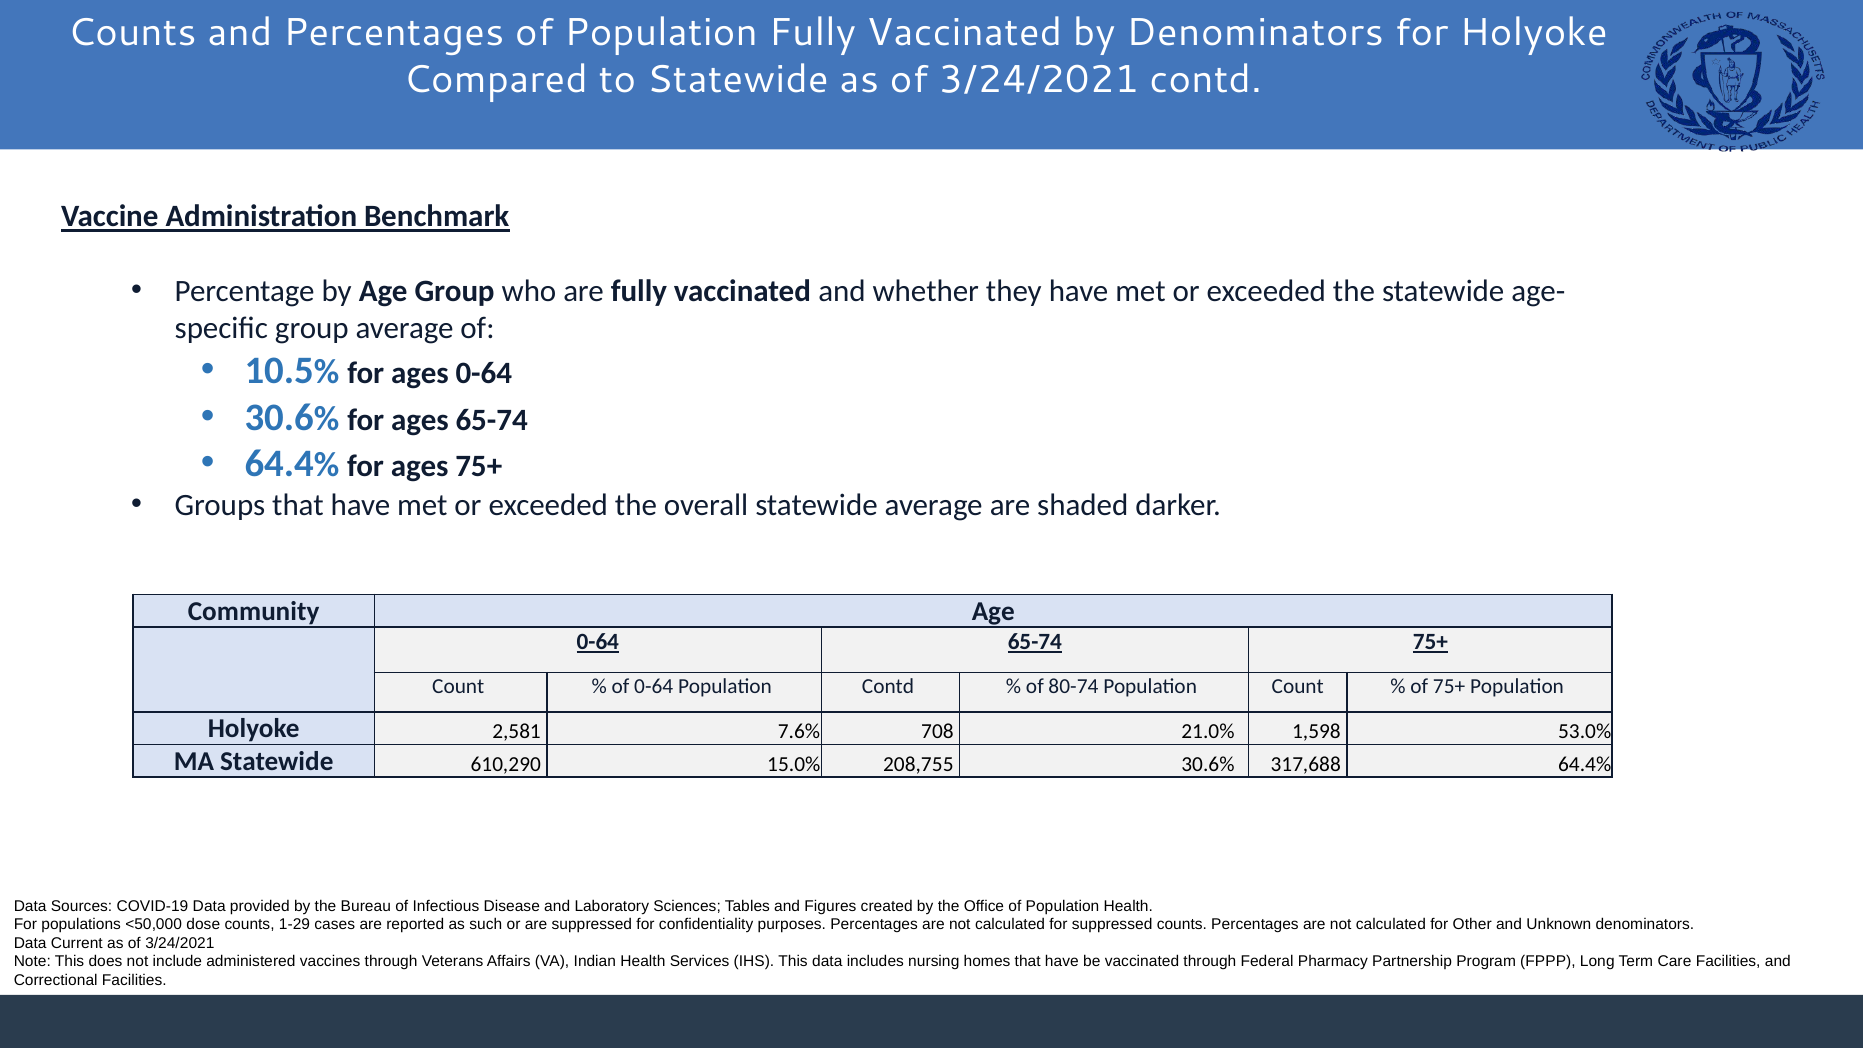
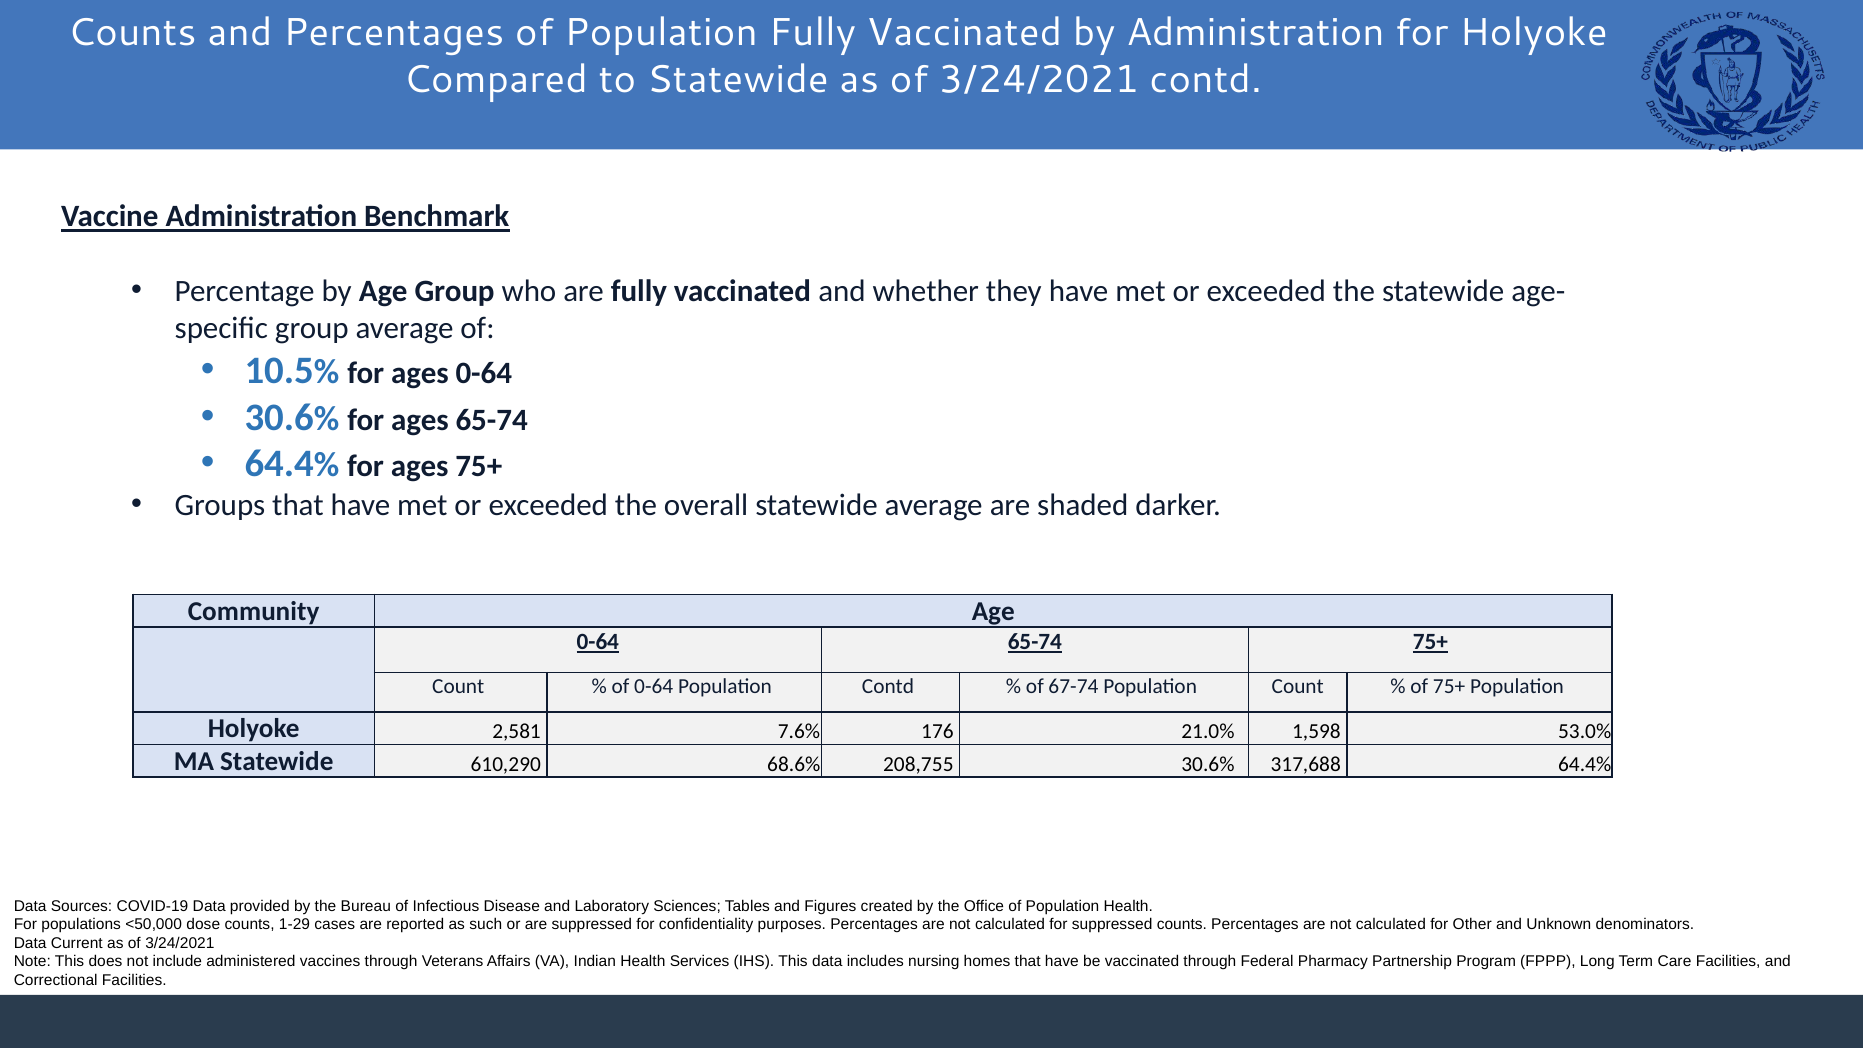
by Denominators: Denominators -> Administration (1255, 33)
80-74: 80-74 -> 67-74 (1073, 686)
708: 708 -> 176 (937, 732)
15.0%: 15.0% -> 68.6% (794, 764)
